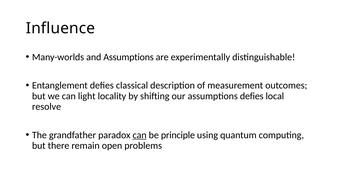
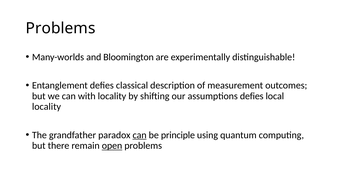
Influence: Influence -> Problems (61, 28)
and Assumptions: Assumptions -> Bloomington (129, 57)
light: light -> with (87, 96)
resolve: resolve -> locality (46, 106)
open underline: none -> present (112, 145)
